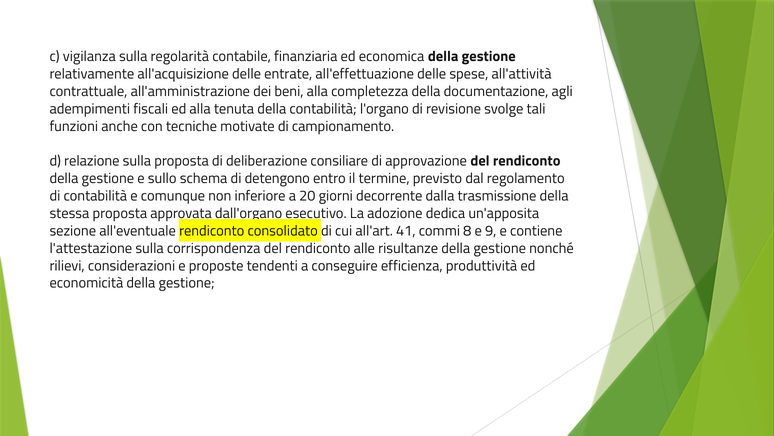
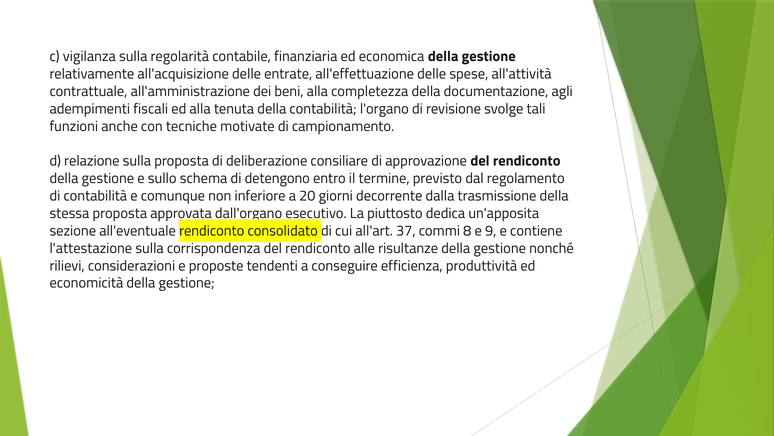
adozione: adozione -> piuttosto (395, 213)
41: 41 -> 37 (406, 231)
